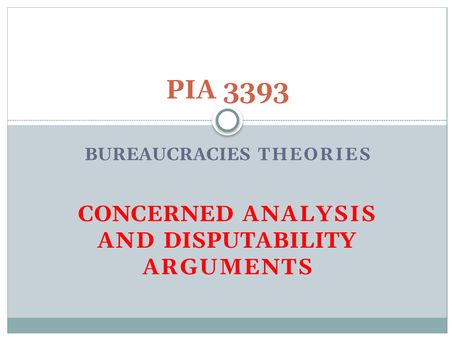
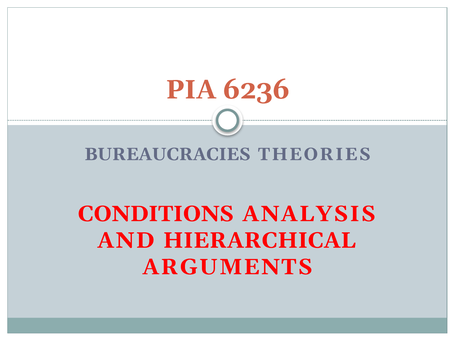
3393: 3393 -> 6236 (256, 90)
CONCERNED: CONCERNED -> CONDITIONS (156, 214)
DISPUTABILITY: DISPUTABILITY -> HIERARCHICAL (259, 241)
